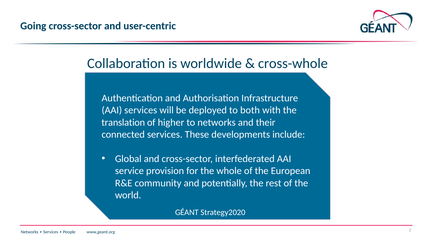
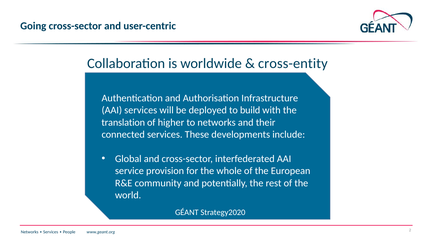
cross-whole: cross-whole -> cross-entity (293, 63)
both: both -> build (250, 110)
